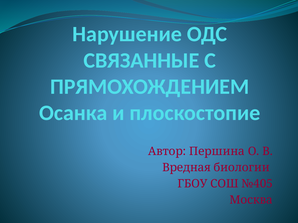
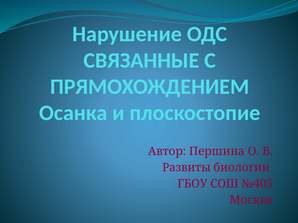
Вредная: Вредная -> Развиты (187, 168)
